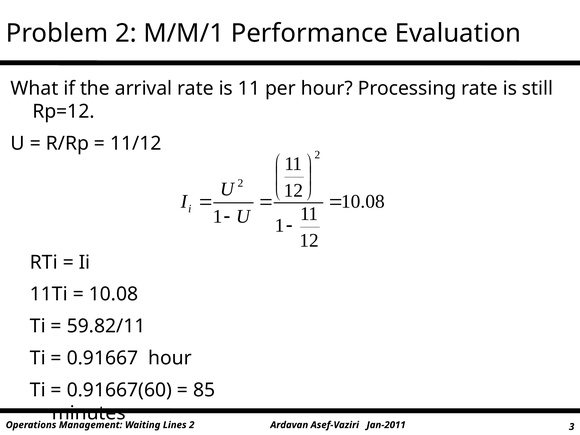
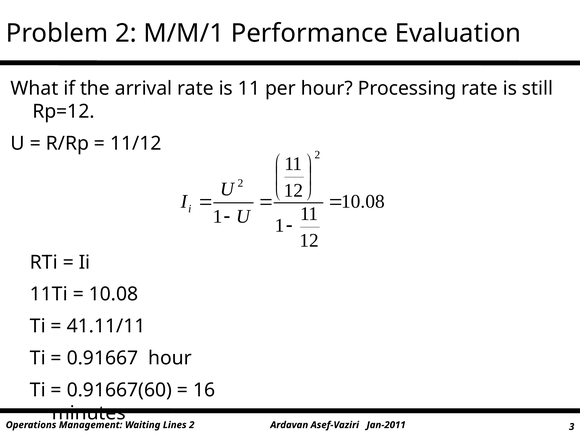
59.82/11: 59.82/11 -> 41.11/11 (106, 326)
85: 85 -> 16 (204, 390)
